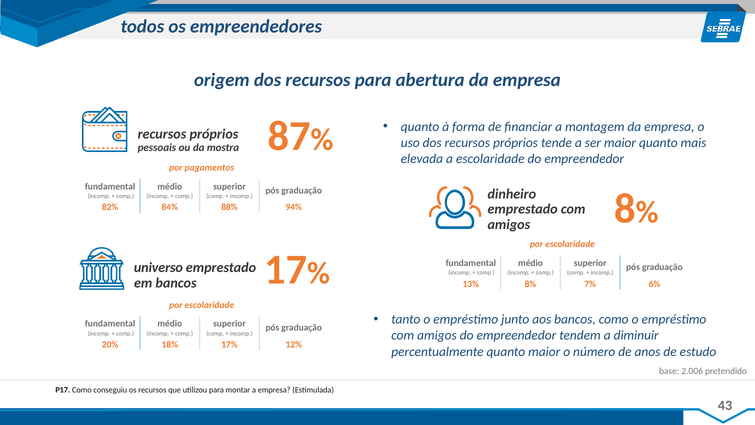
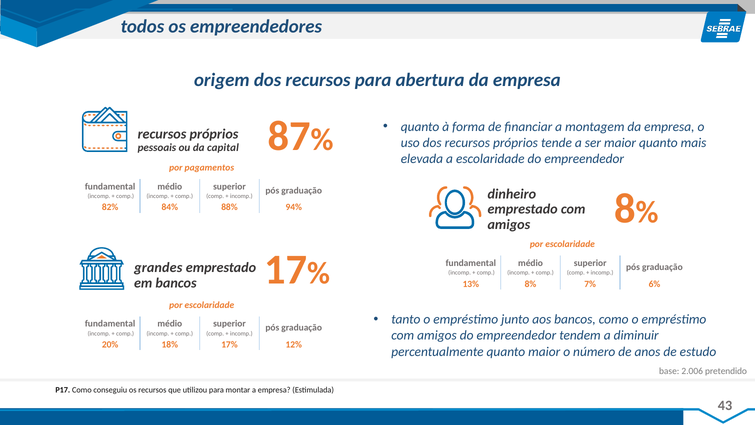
mostra: mostra -> capital (223, 148)
universo: universo -> grandes (158, 267)
